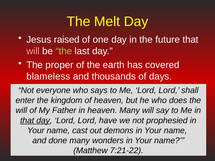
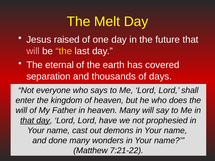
the colour: light green -> yellow (64, 51)
proper: proper -> eternal (60, 65)
blameless: blameless -> separation (48, 77)
